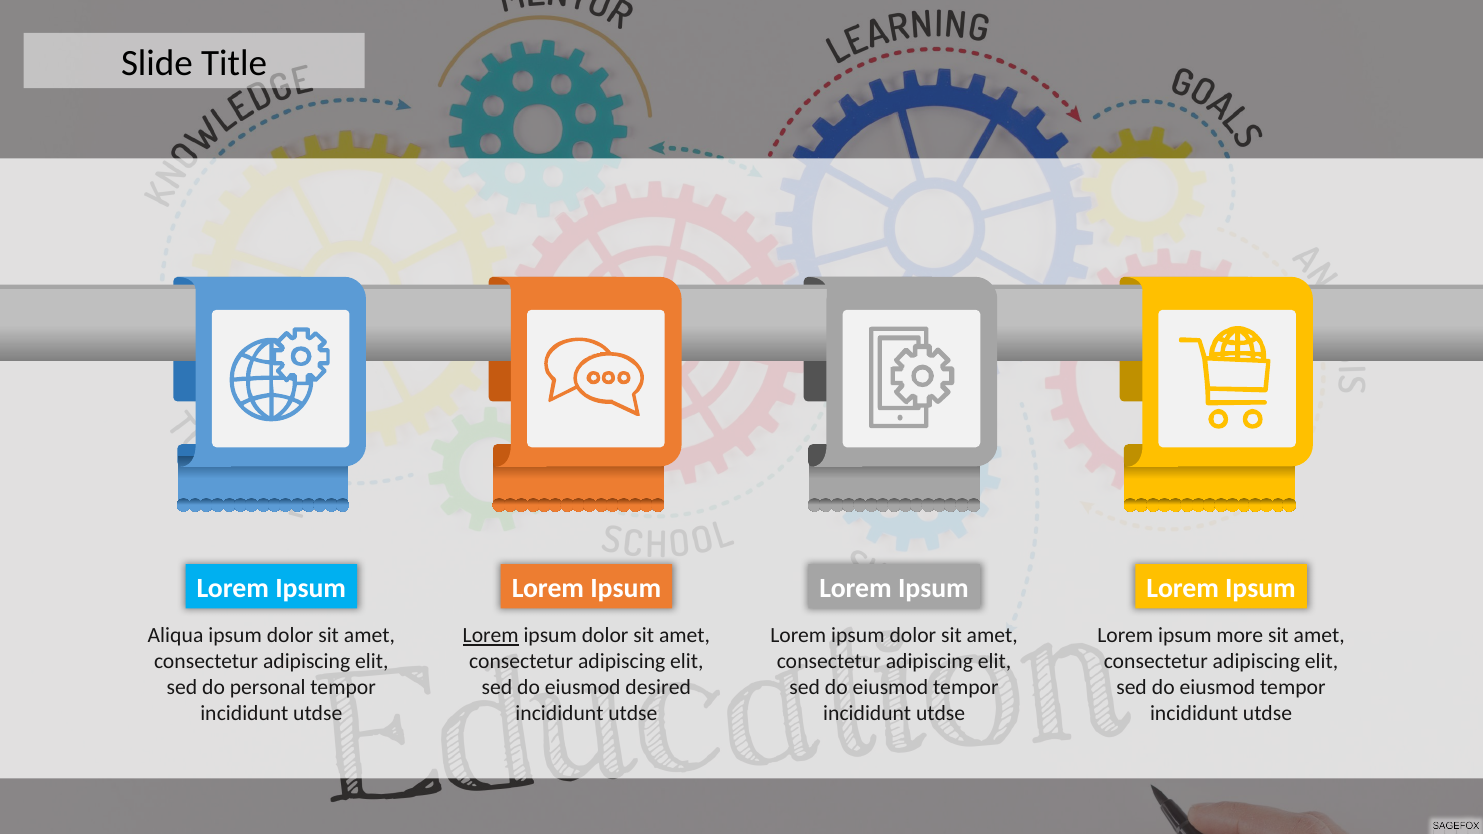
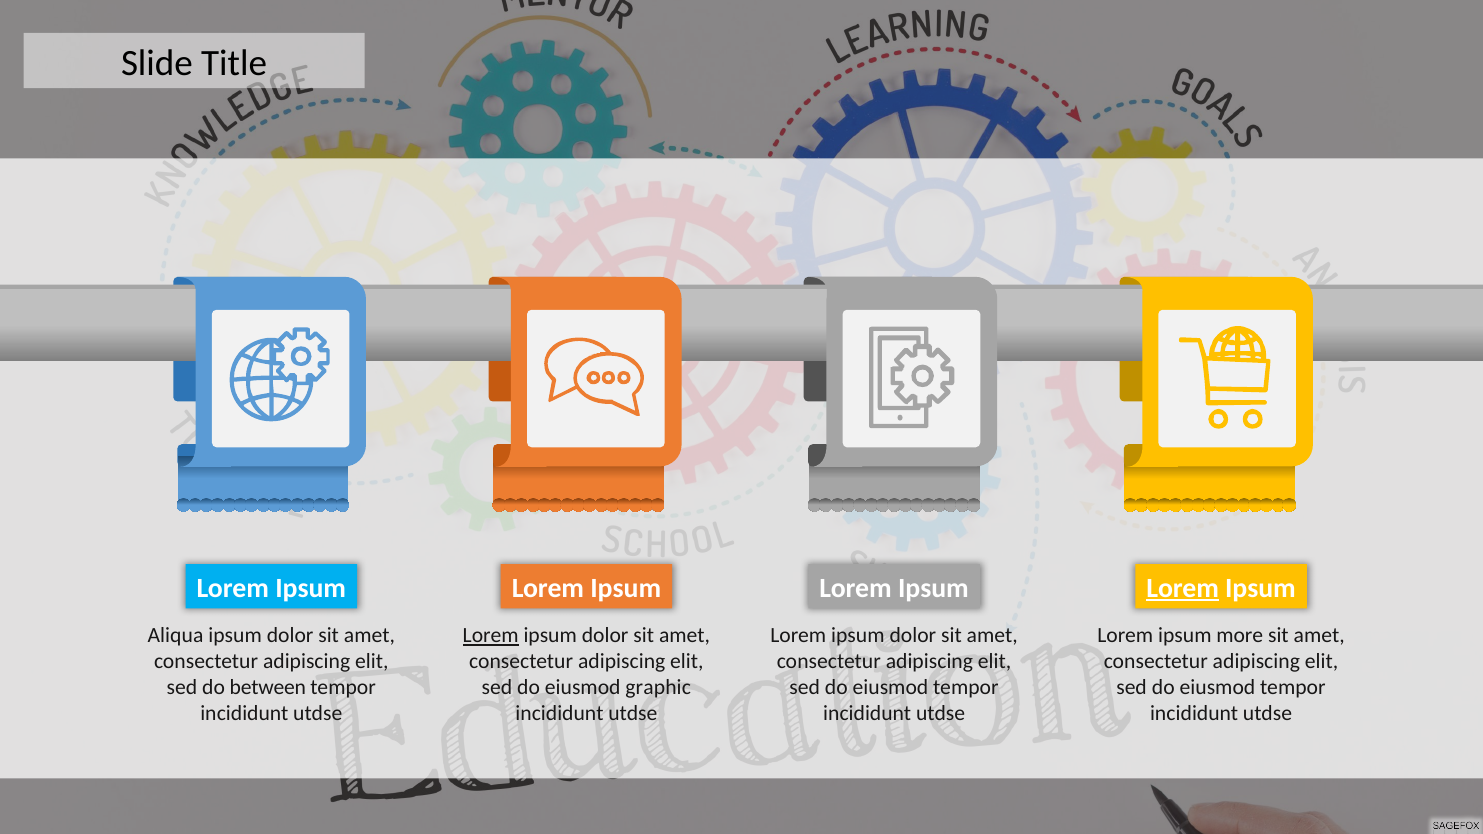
Lorem underline: none -> present (1183, 588)
personal: personal -> between (268, 688)
desired: desired -> graphic (658, 688)
